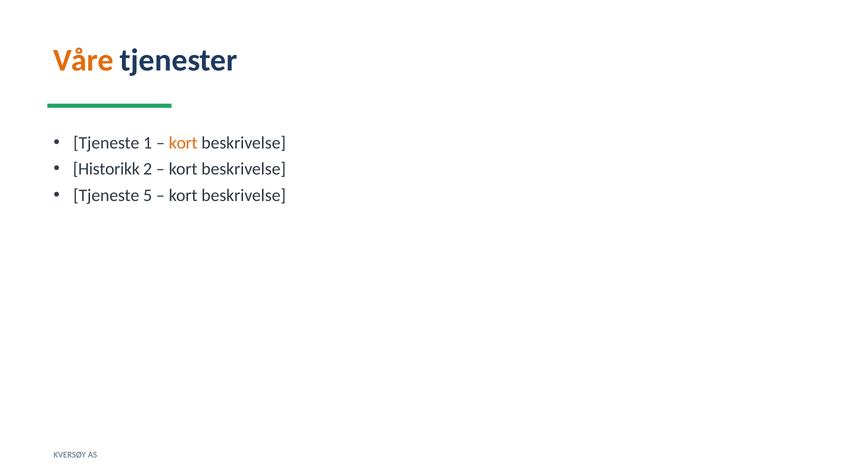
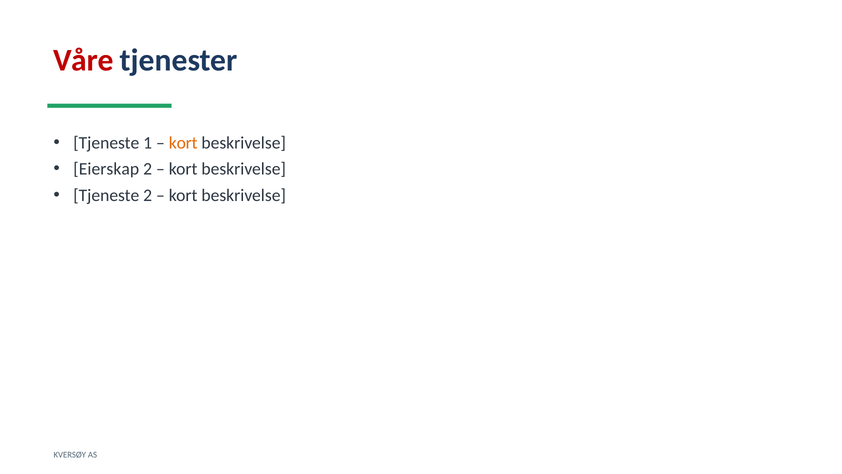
Våre colour: orange -> red (83, 60)
Historikk: Historikk -> Eierskap (106, 169)
Tjeneste 5: 5 -> 2 (148, 195)
